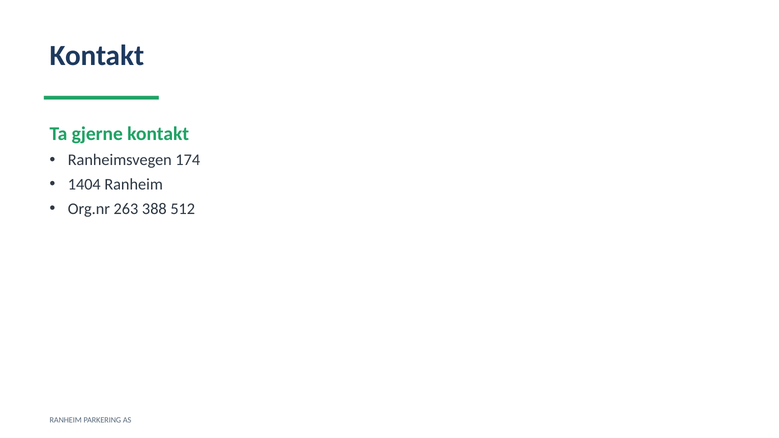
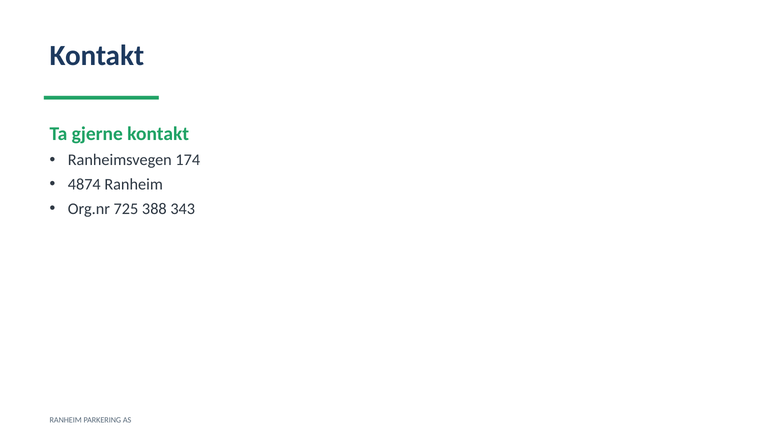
1404: 1404 -> 4874 (84, 185)
263: 263 -> 725 (126, 209)
512: 512 -> 343 (183, 209)
